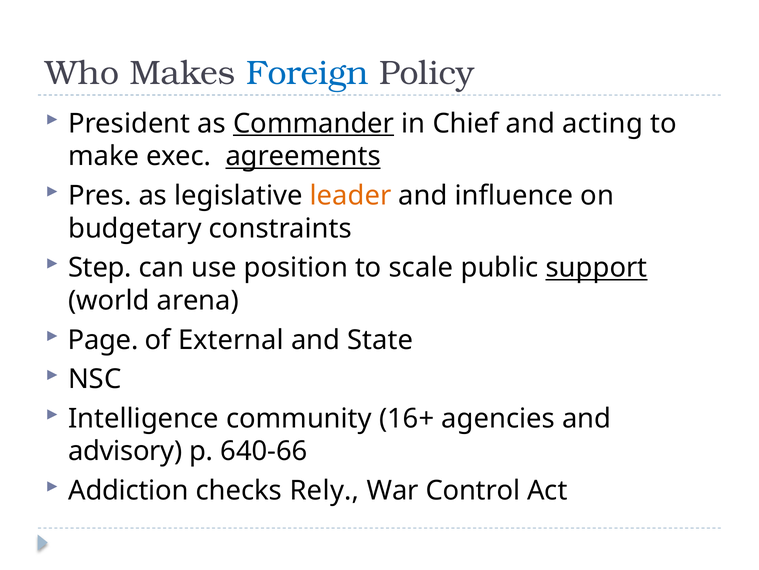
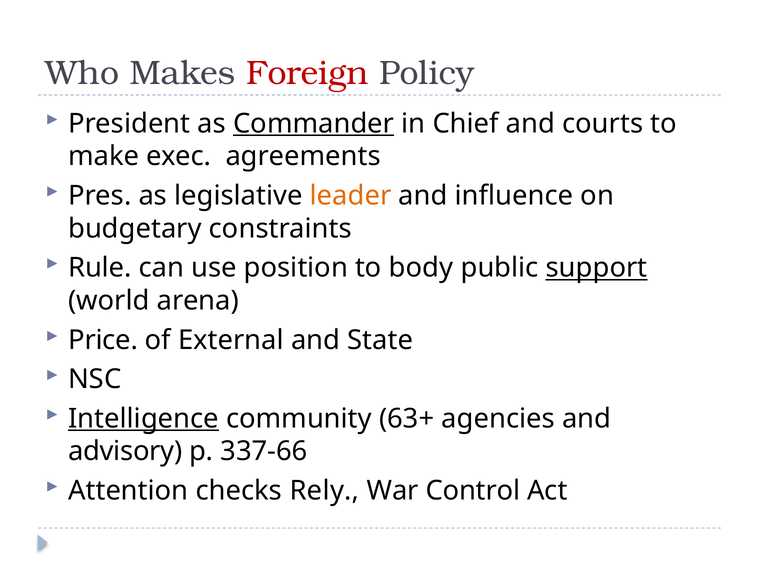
Foreign colour: blue -> red (307, 73)
acting: acting -> courts (603, 123)
agreements underline: present -> none (303, 156)
Step: Step -> Rule (100, 267)
scale: scale -> body (421, 267)
Page: Page -> Price (103, 340)
Intelligence underline: none -> present (144, 418)
16+: 16+ -> 63+ (407, 418)
640-66: 640-66 -> 337-66 (264, 451)
Addiction: Addiction -> Attention (128, 490)
